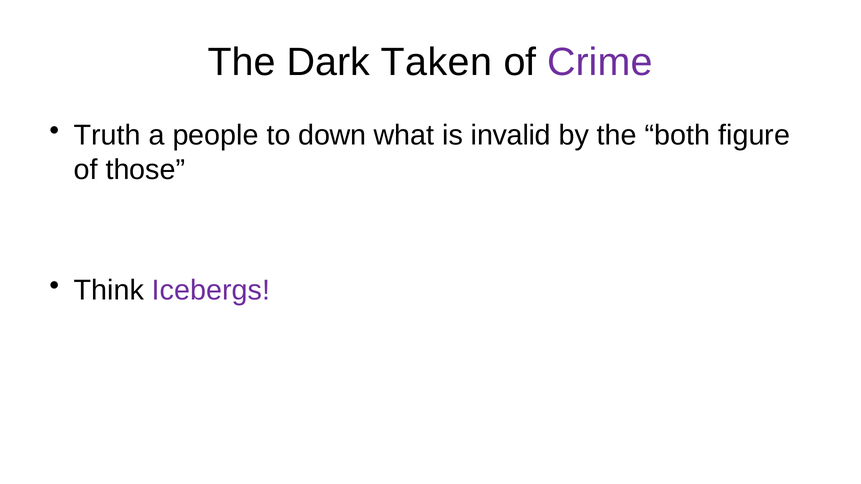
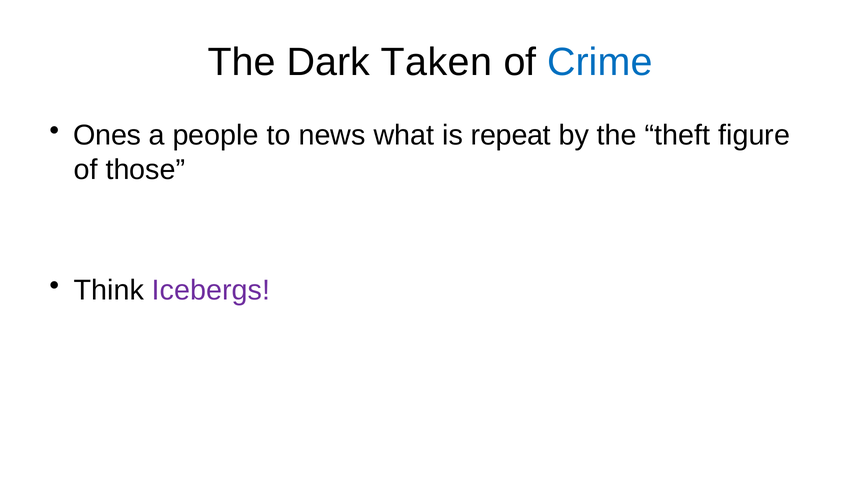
Crime colour: purple -> blue (600, 63)
Truth: Truth -> Ones (107, 135)
down: down -> news (332, 135)
invalid: invalid -> repeat (511, 135)
both: both -> theft (677, 135)
